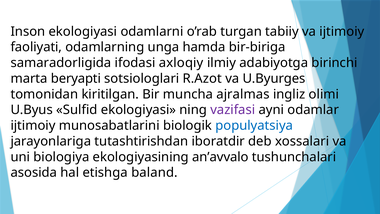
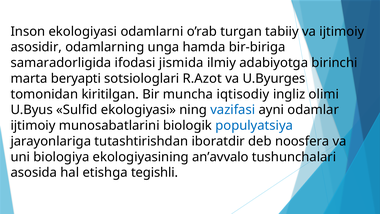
faoliyati: faoliyati -> asosidir (36, 47)
axloqiy: axloqiy -> jismida (181, 63)
ajralmas: ajralmas -> iqtisodiy (243, 94)
vazifasi colour: purple -> blue (233, 110)
xossalari: xossalari -> noosfera (302, 141)
baland: baland -> tegishli (155, 172)
